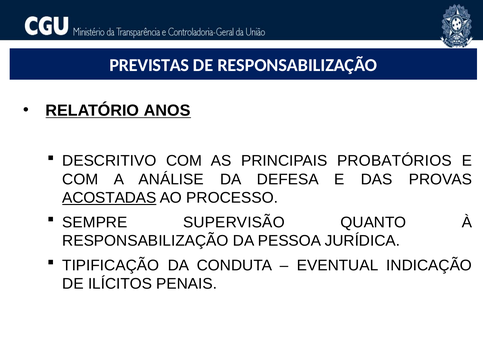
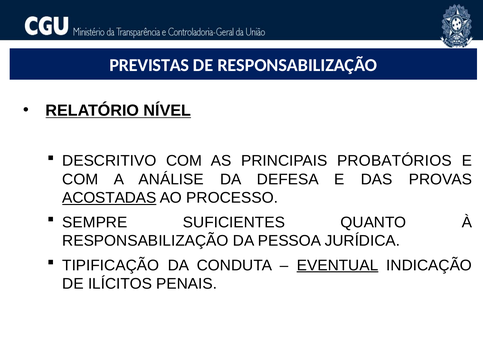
ANOS: ANOS -> NÍVEL (167, 111)
SUPERVISÃO: SUPERVISÃO -> SUFICIENTES (234, 222)
EVENTUAL underline: none -> present (338, 266)
